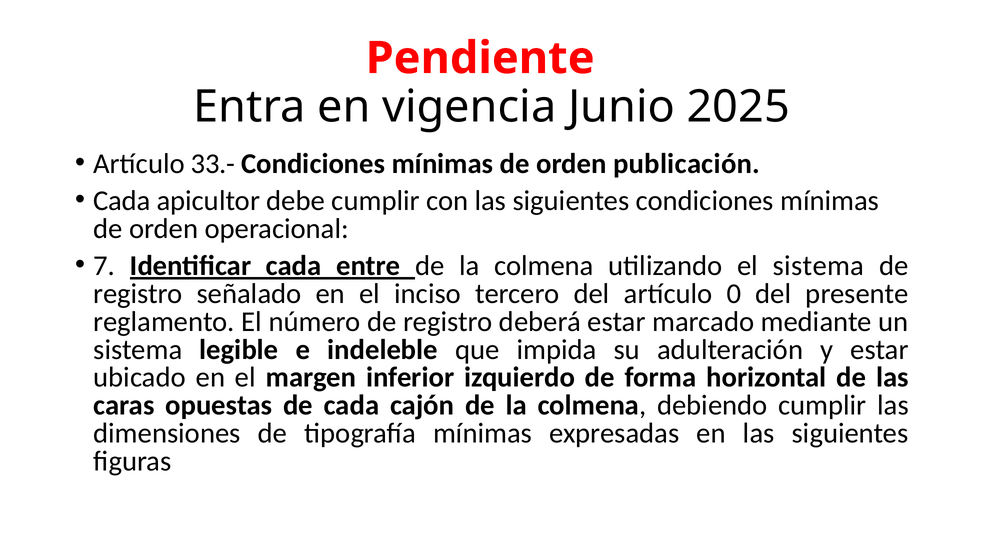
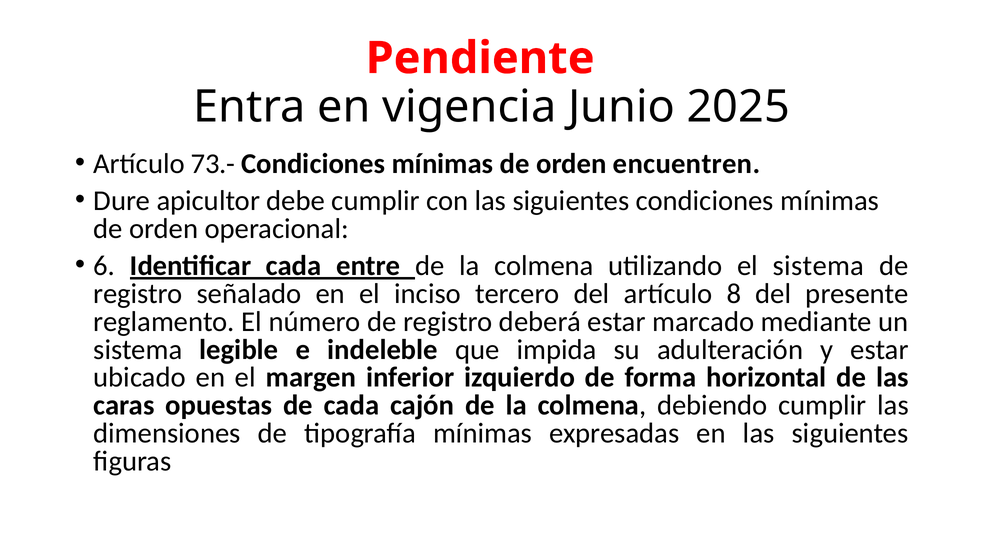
33.-: 33.- -> 73.- (213, 164)
publicación: publicación -> encuentren (687, 164)
Cada: Cada -> Dure (122, 201)
7: 7 -> 6 (104, 266)
0: 0 -> 8 (734, 294)
